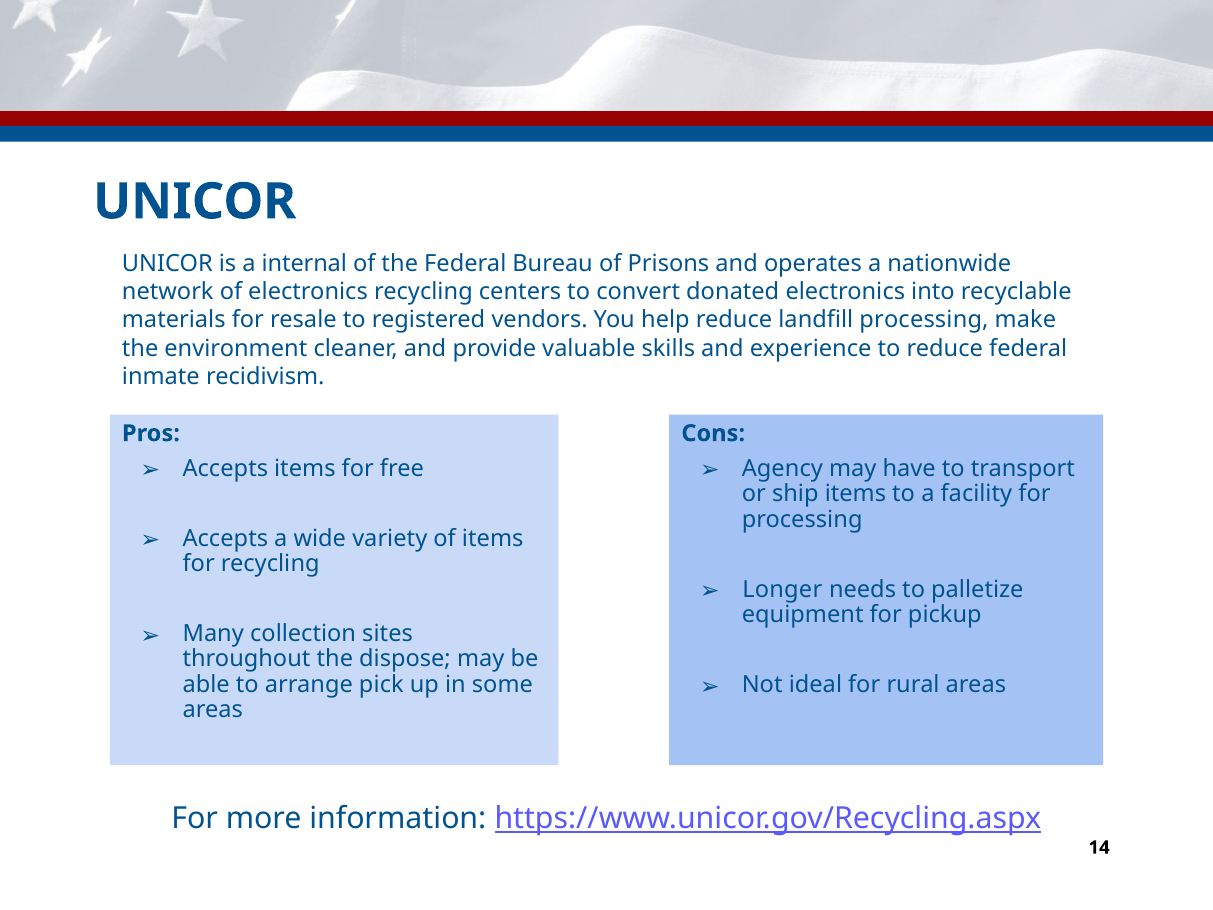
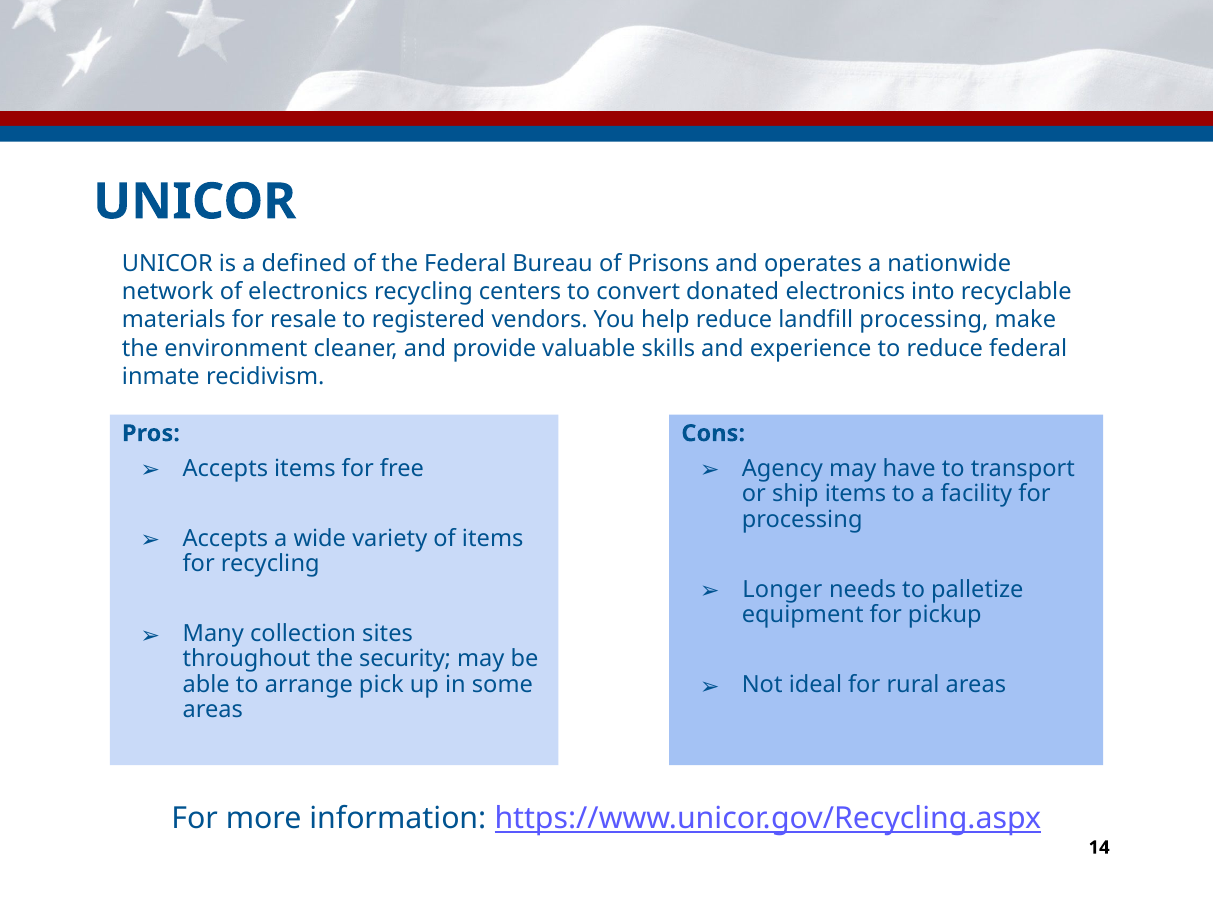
internal: internal -> defined (304, 263)
dispose: dispose -> security (405, 659)
